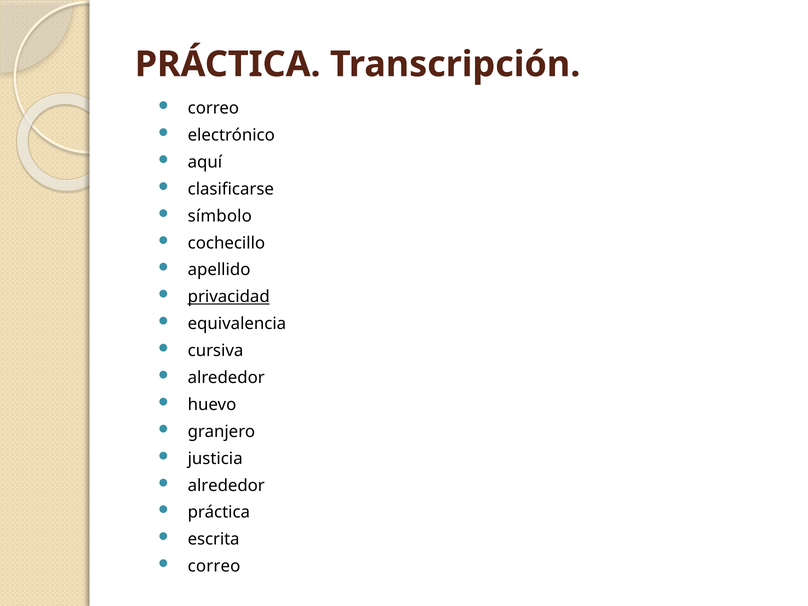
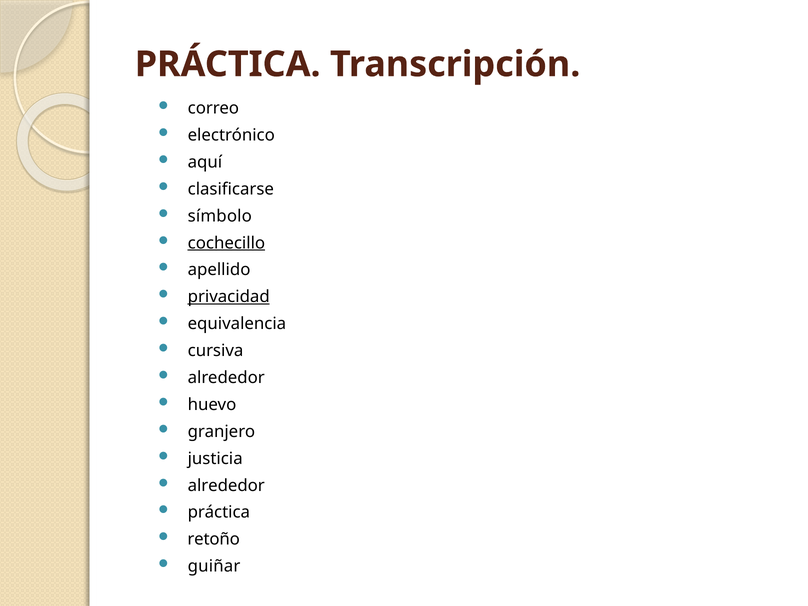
cochecillo underline: none -> present (226, 243)
escrita: escrita -> retoño (214, 539)
correo: correo -> guiñar (214, 566)
